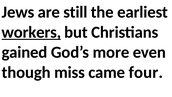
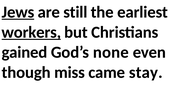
Jews underline: none -> present (18, 12)
more: more -> none (111, 52)
four: four -> stay (146, 72)
